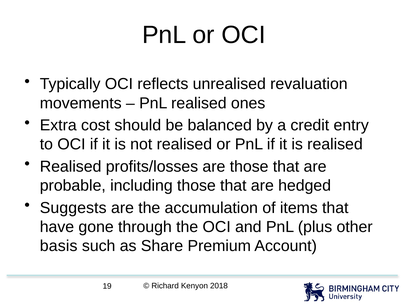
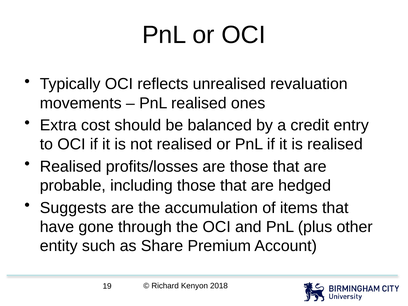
basis: basis -> entity (59, 246)
